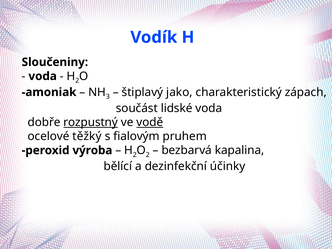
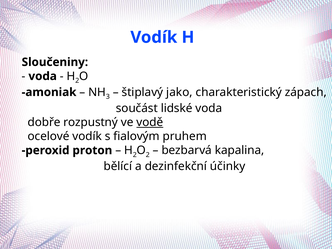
rozpustný underline: present -> none (91, 122)
ocelové těžký: těžký -> vodík (87, 136)
výroba: výroba -> proton (92, 150)
